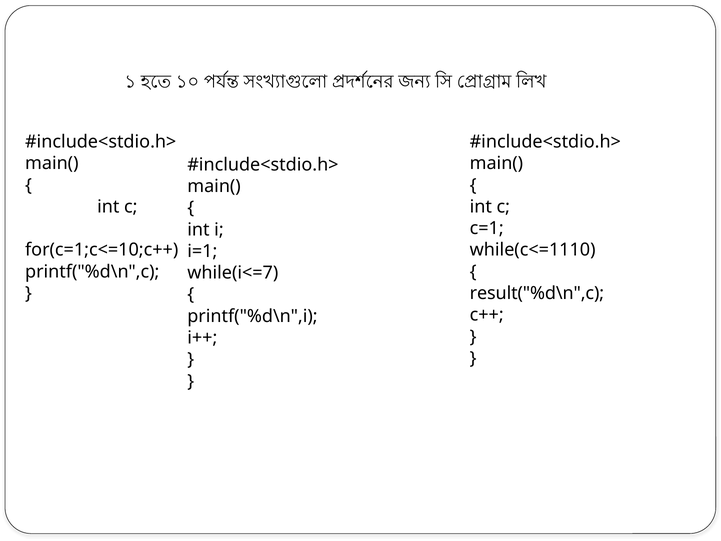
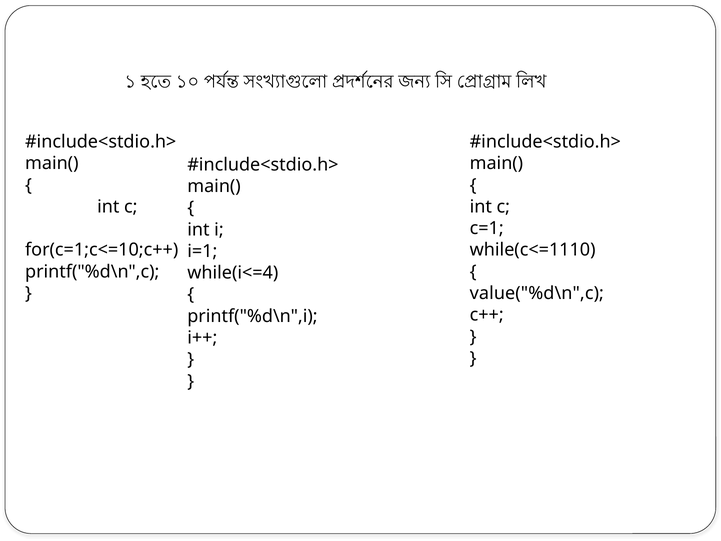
while(i<=7: while(i<=7 -> while(i<=4 (233, 273)
result("%d\n",c: result("%d\n",c -> value("%d\n",c (537, 293)
